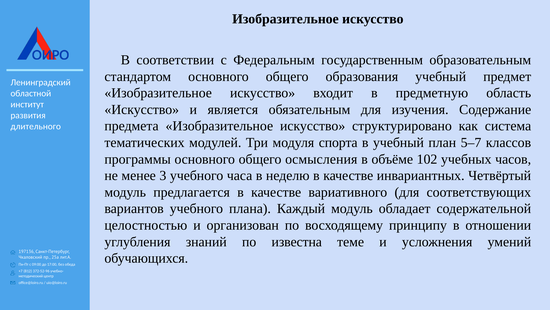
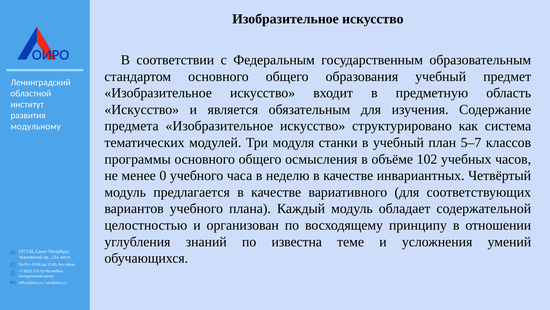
длительного: длительного -> модульному (36, 126)
спорта: спорта -> станки (338, 142)
3: 3 -> 0 (163, 175)
